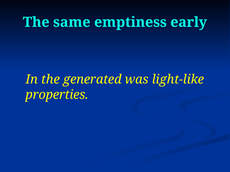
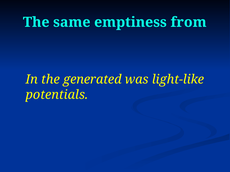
early: early -> from (189, 22)
properties: properties -> potentials (57, 95)
